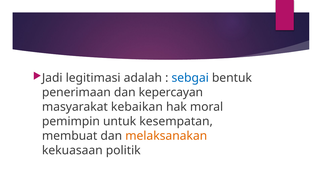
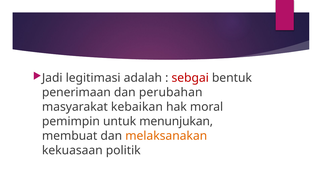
sebgai colour: blue -> red (190, 78)
kepercayan: kepercayan -> perubahan (171, 93)
kesempatan: kesempatan -> menunjukan (176, 122)
